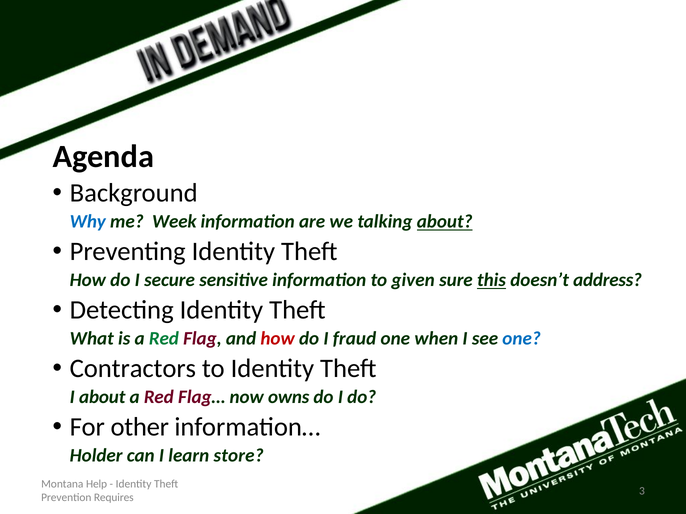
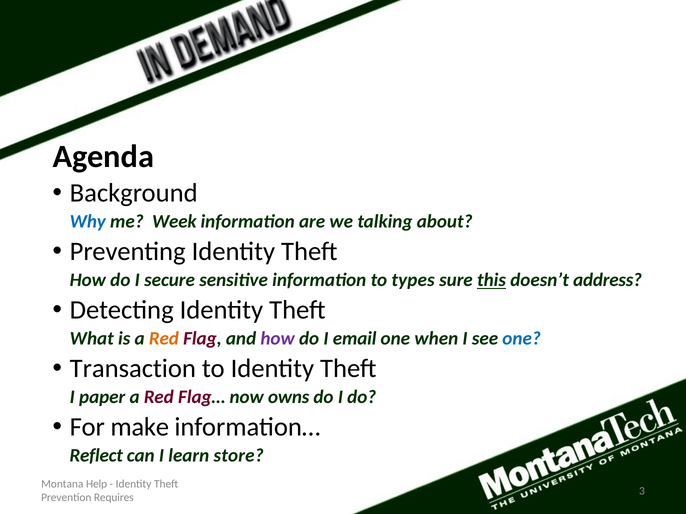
about underline: present -> none (445, 222)
given: given -> types (413, 280)
Red colour: green -> orange (164, 339)
how colour: red -> purple (278, 339)
fraud: fraud -> email (355, 339)
Contractors: Contractors -> Transaction (133, 369)
I about: about -> paper (102, 398)
other: other -> make (140, 428)
Holder: Holder -> Reflect (96, 456)
